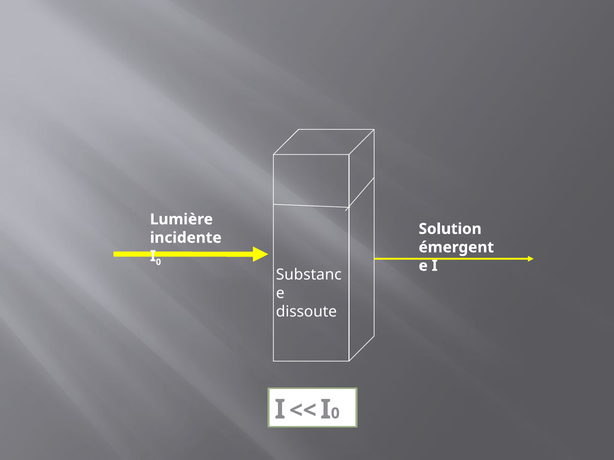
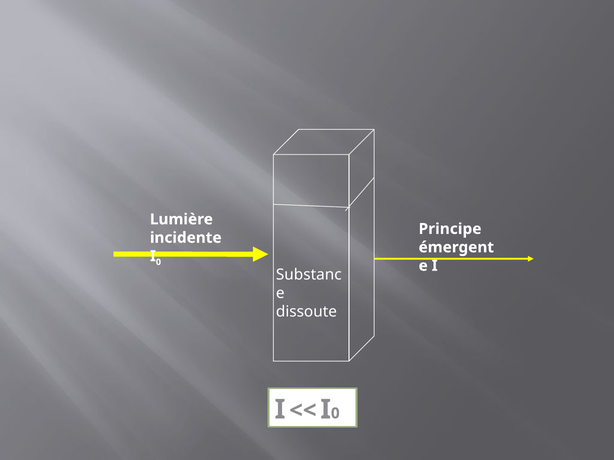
Solution: Solution -> Principe (450, 229)
